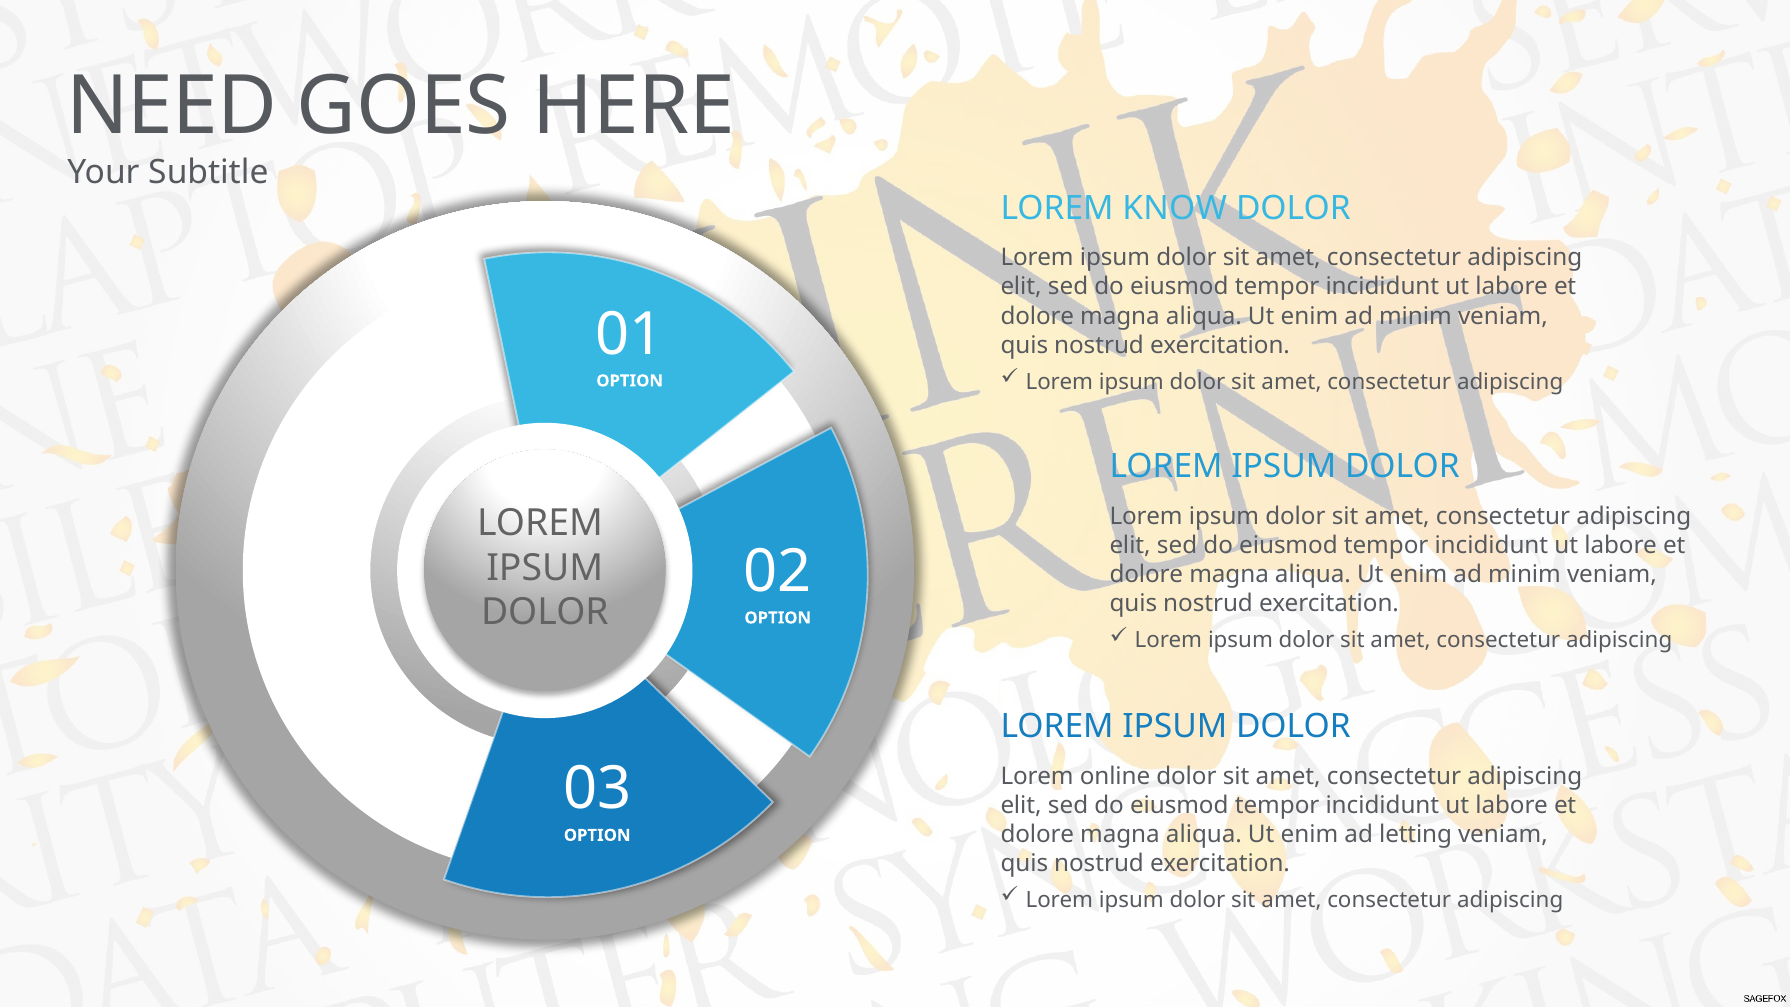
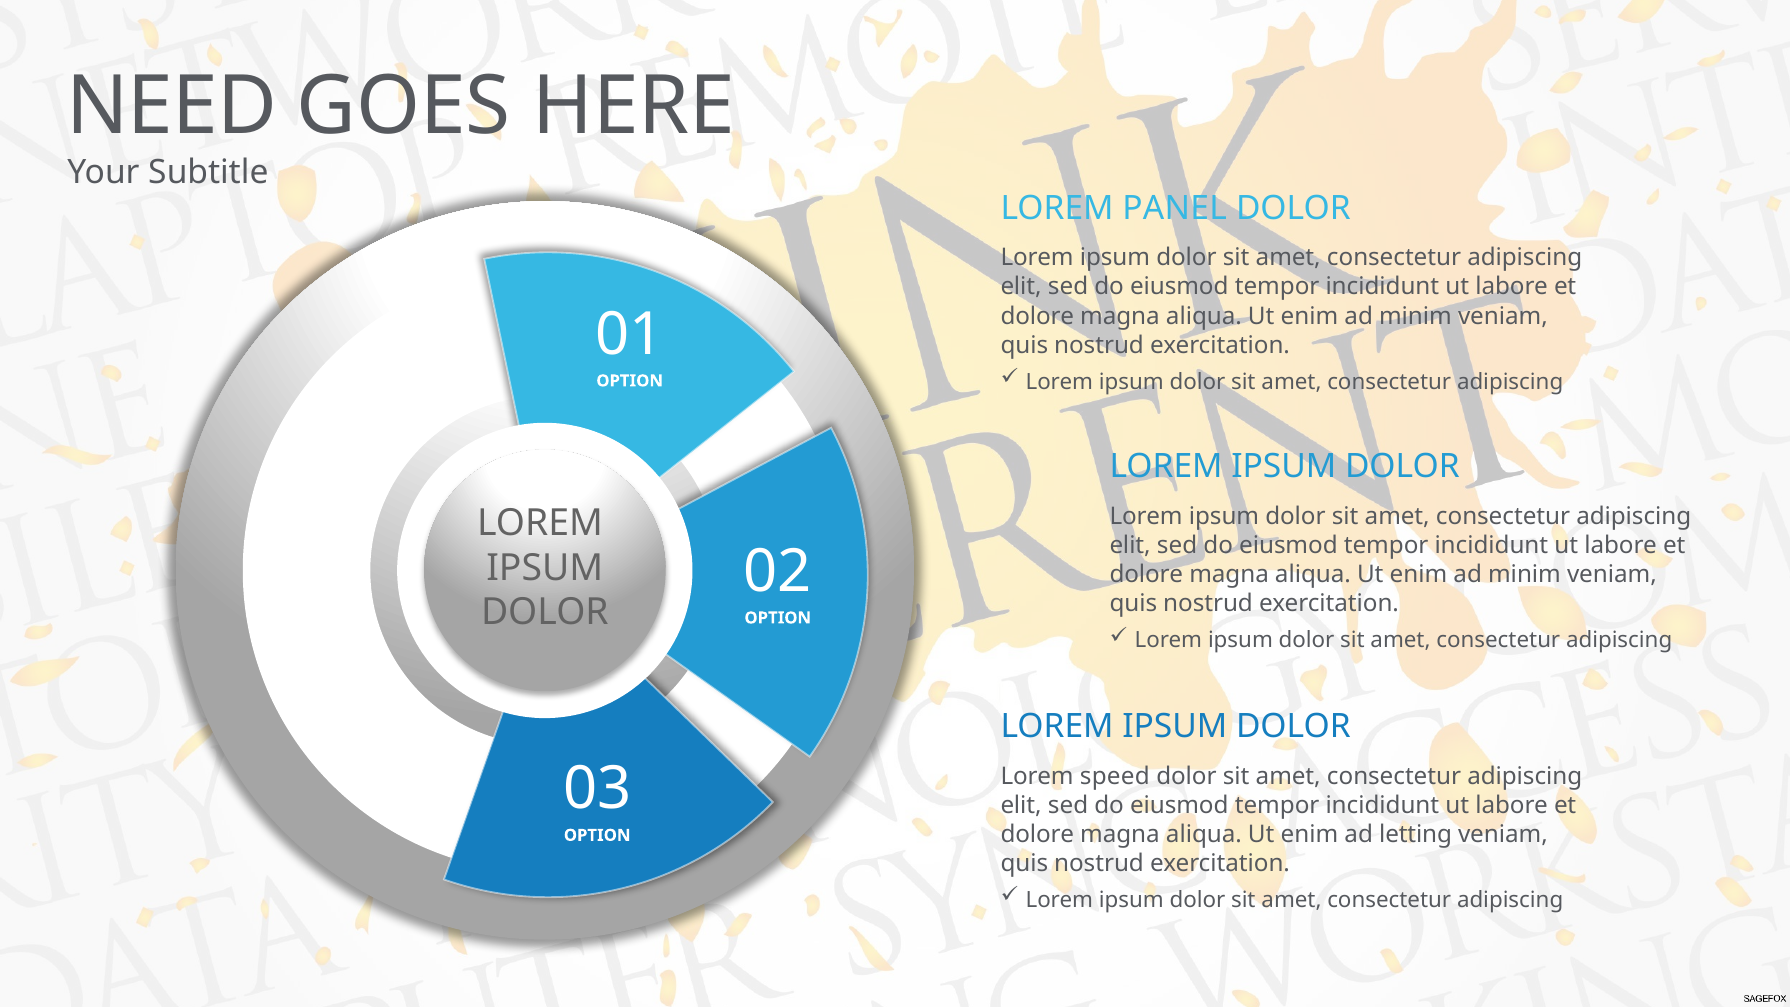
KNOW: KNOW -> PANEL (1175, 208)
online: online -> speed (1115, 776)
